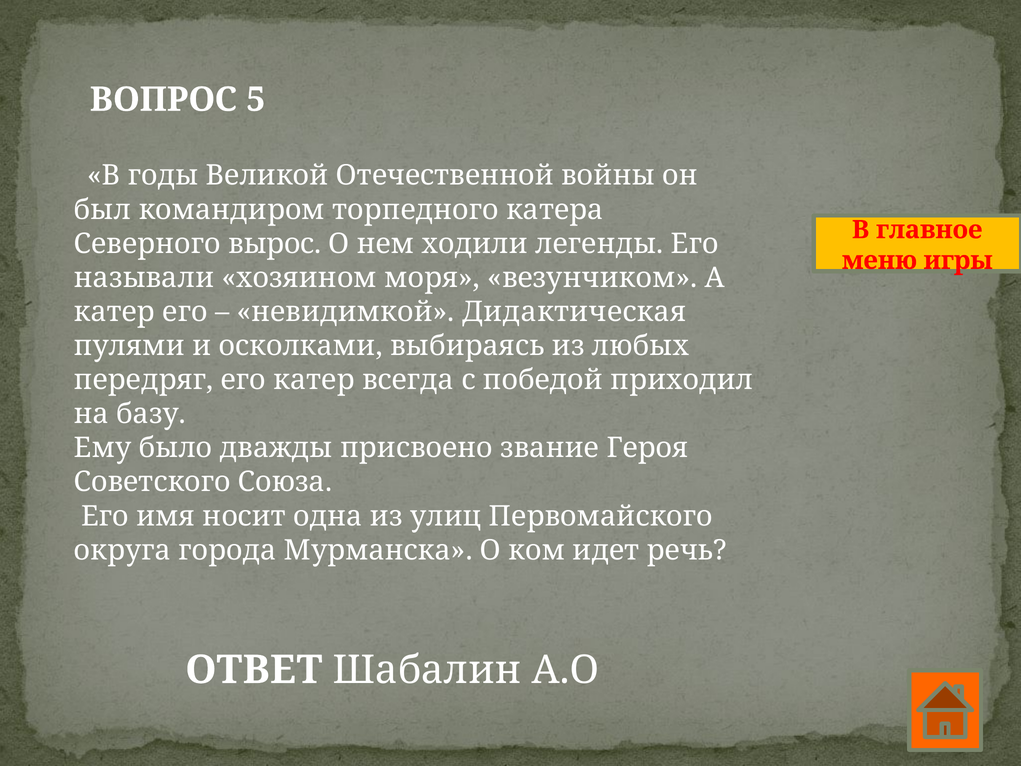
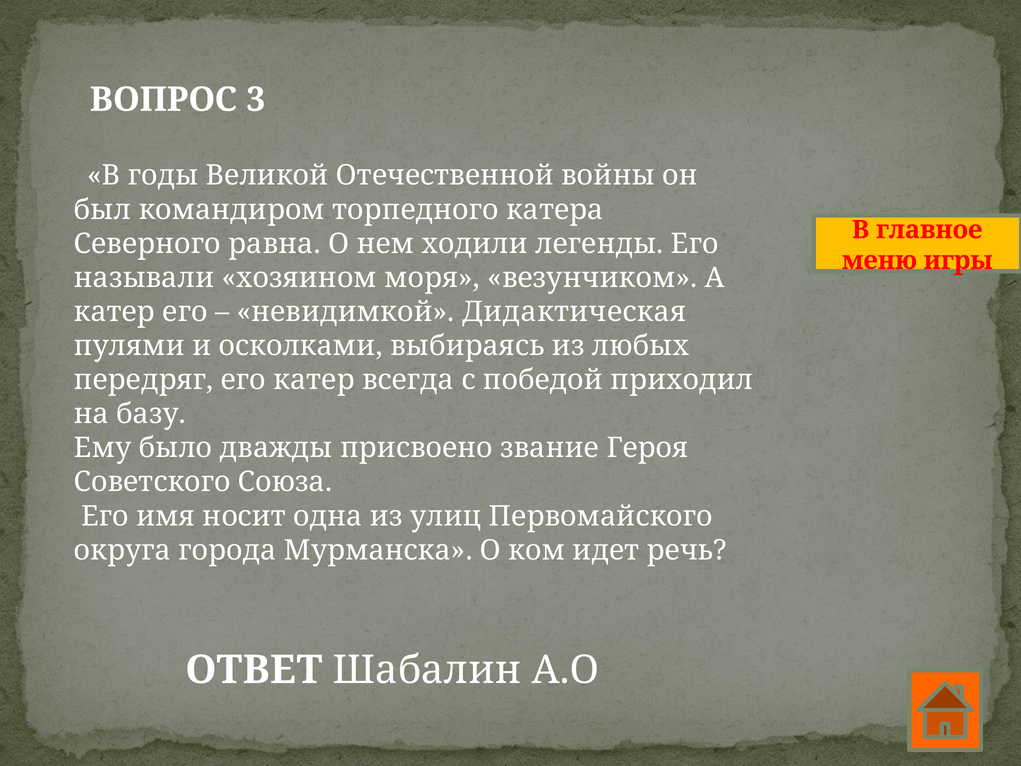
5: 5 -> 3 (256, 100)
вырос: вырос -> равна (274, 244)
